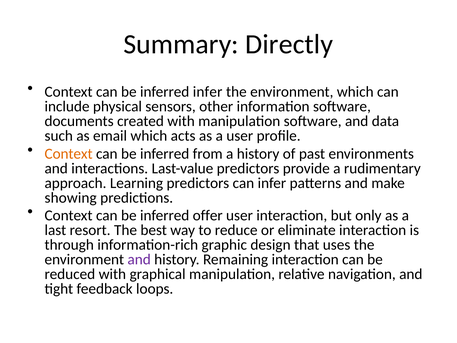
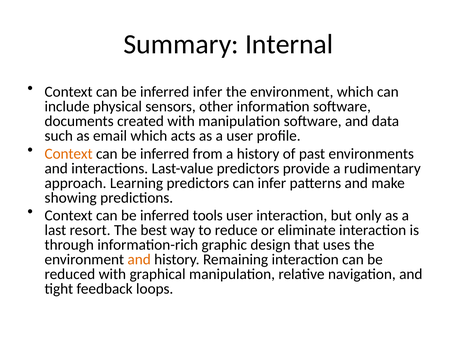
Directly: Directly -> Internal (289, 44)
offer: offer -> tools (208, 215)
and colour: purple -> orange (139, 259)
